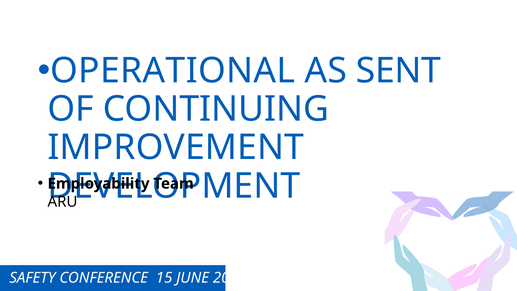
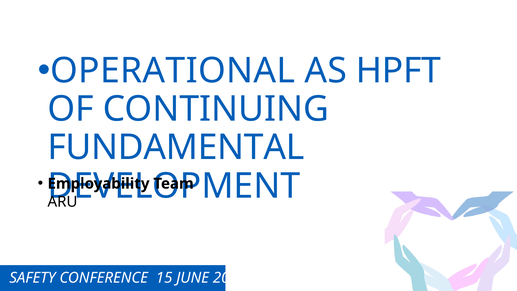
SENT: SENT -> HPFT (398, 71)
IMPROVEMENT: IMPROVEMENT -> FUNDAMENTAL (176, 147)
